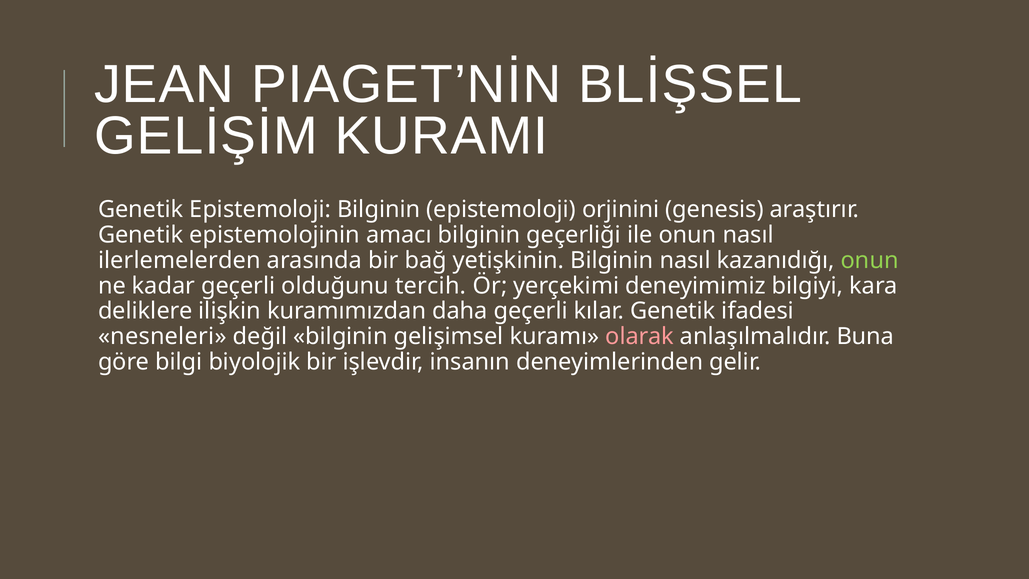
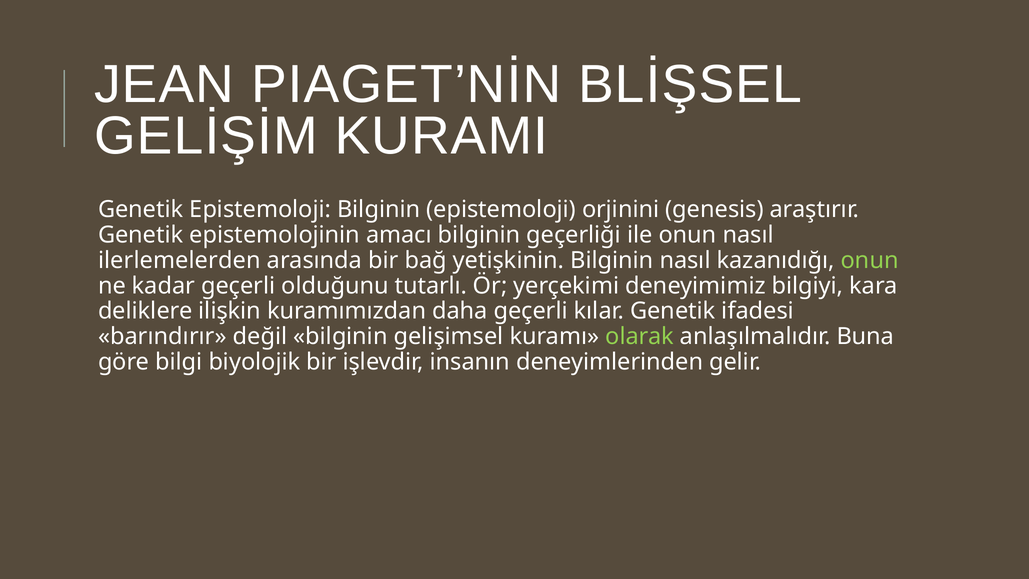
tercih: tercih -> tutarlı (431, 286)
nesneleri: nesneleri -> barındırır (162, 337)
olarak colour: pink -> light green (640, 337)
